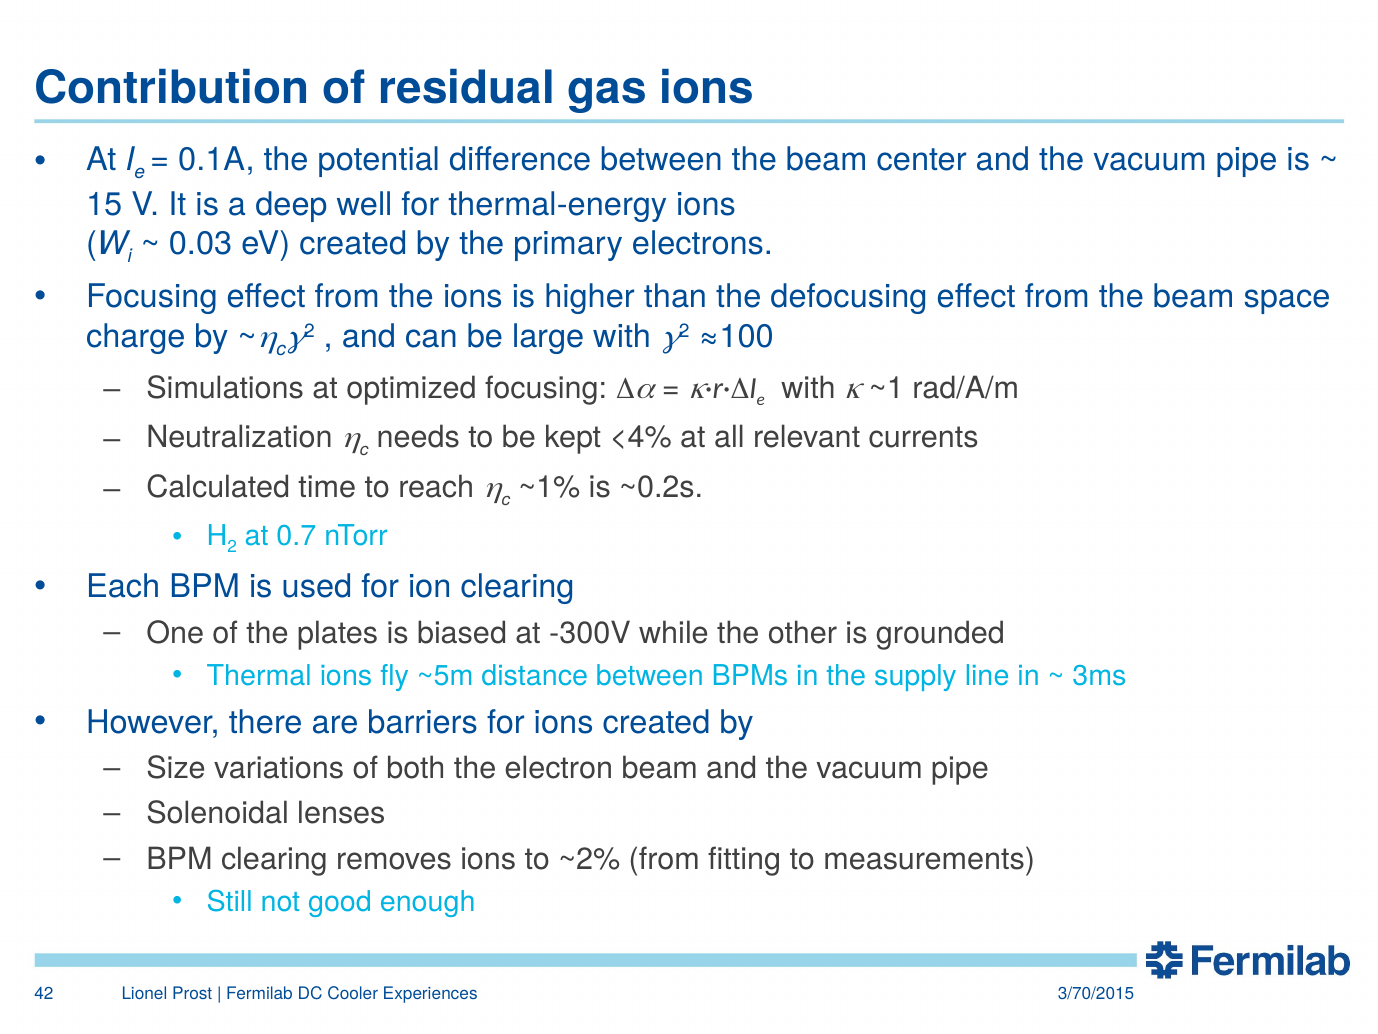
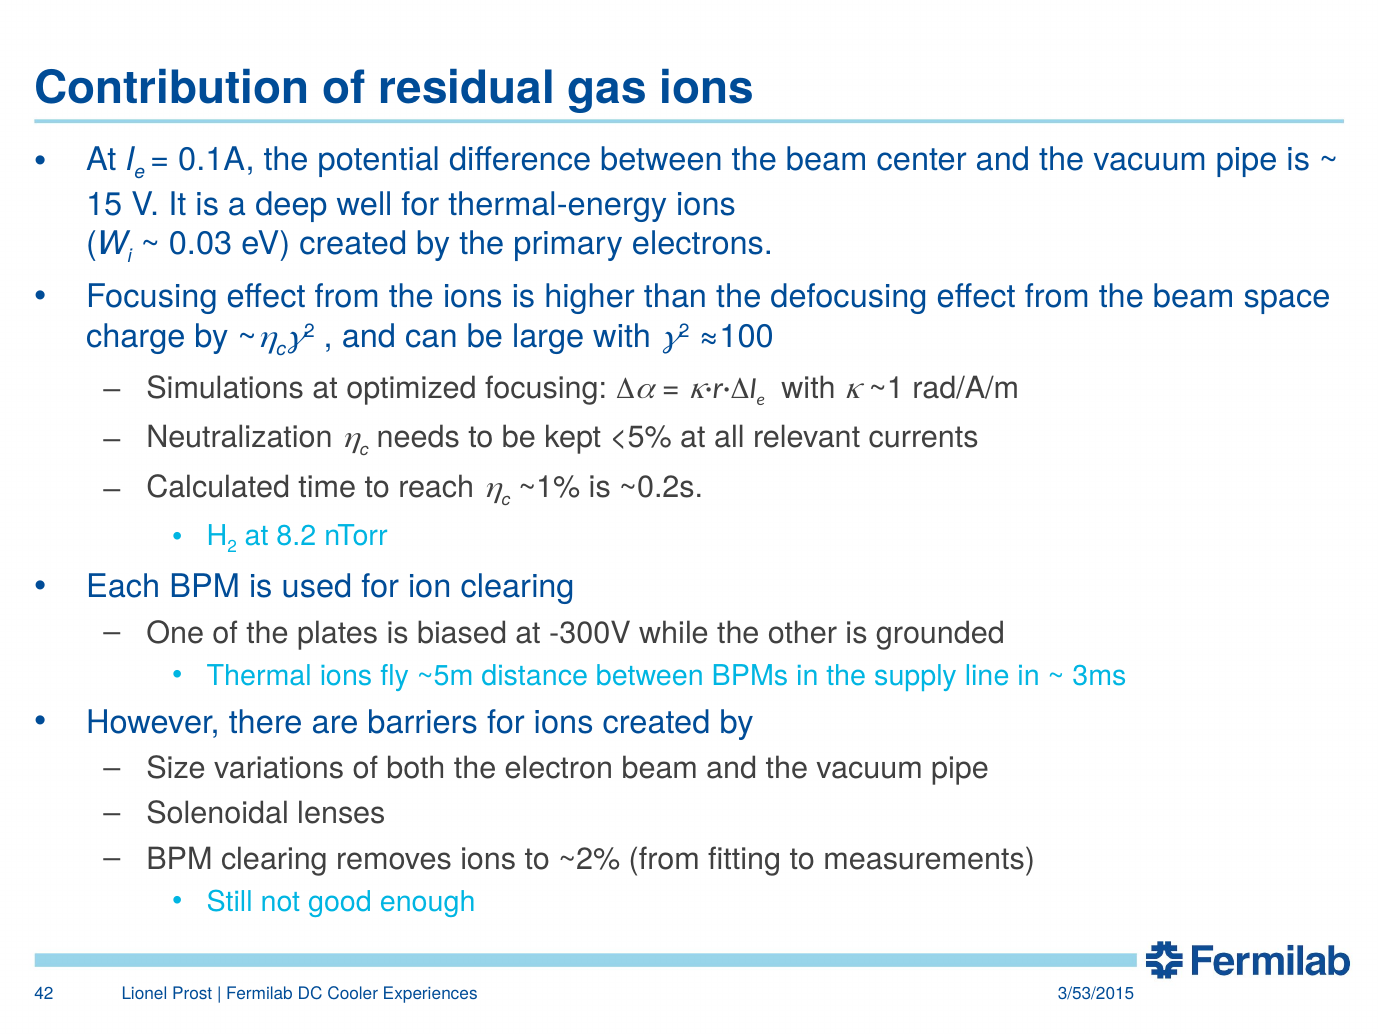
<4%: <4% -> <5% (641, 438)
0.7: 0.7 -> 8.2 (296, 535)
3/70/2015: 3/70/2015 -> 3/53/2015 (1096, 993)
